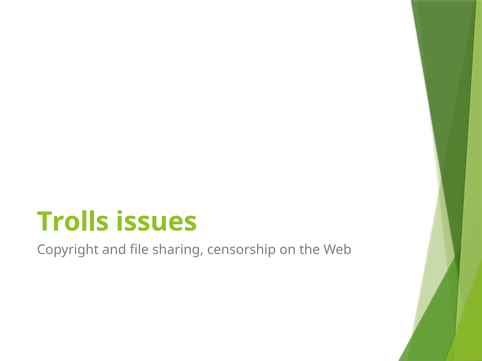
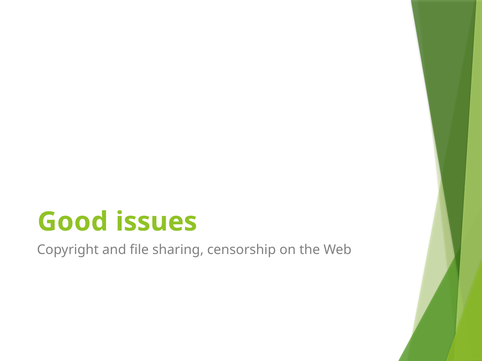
Trolls: Trolls -> Good (73, 222)
